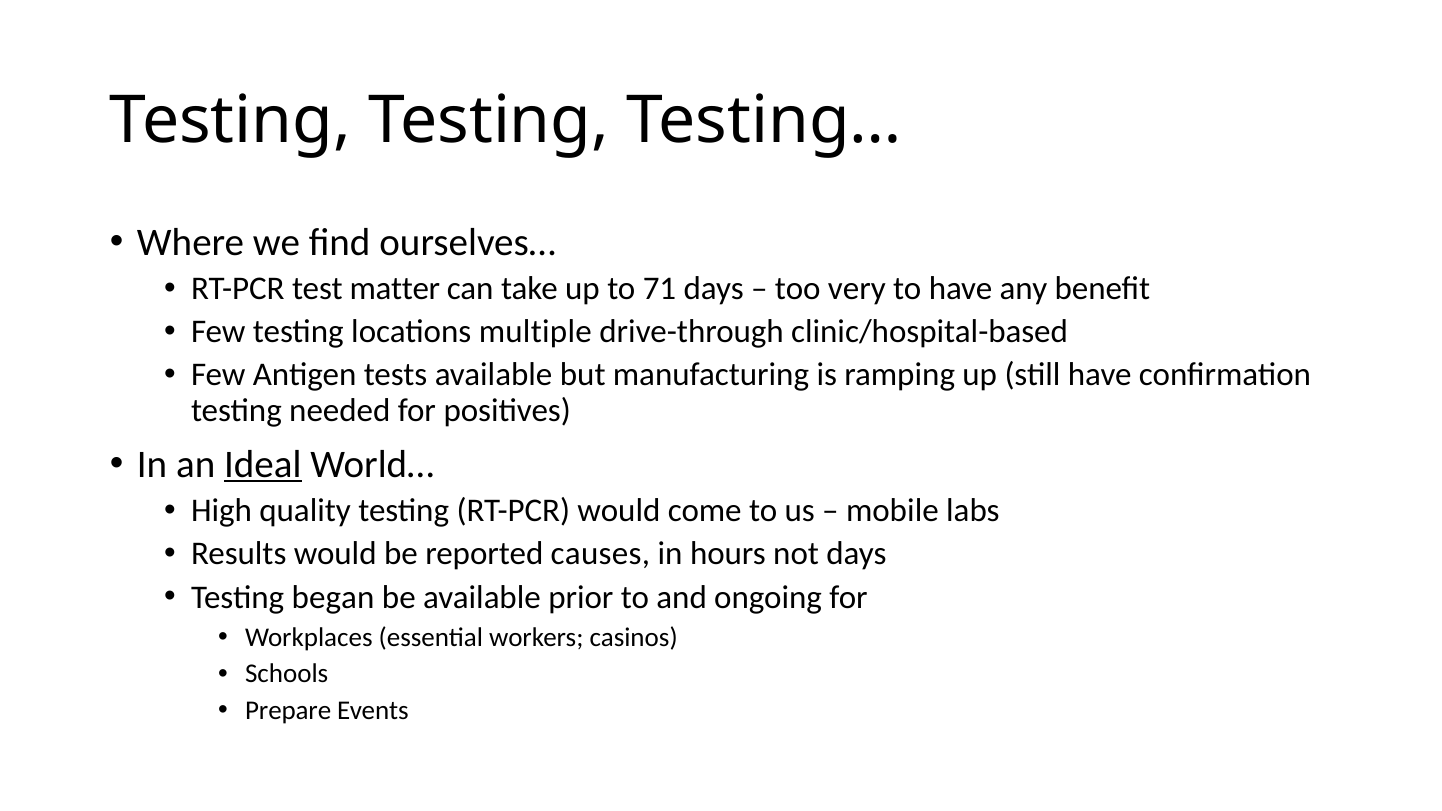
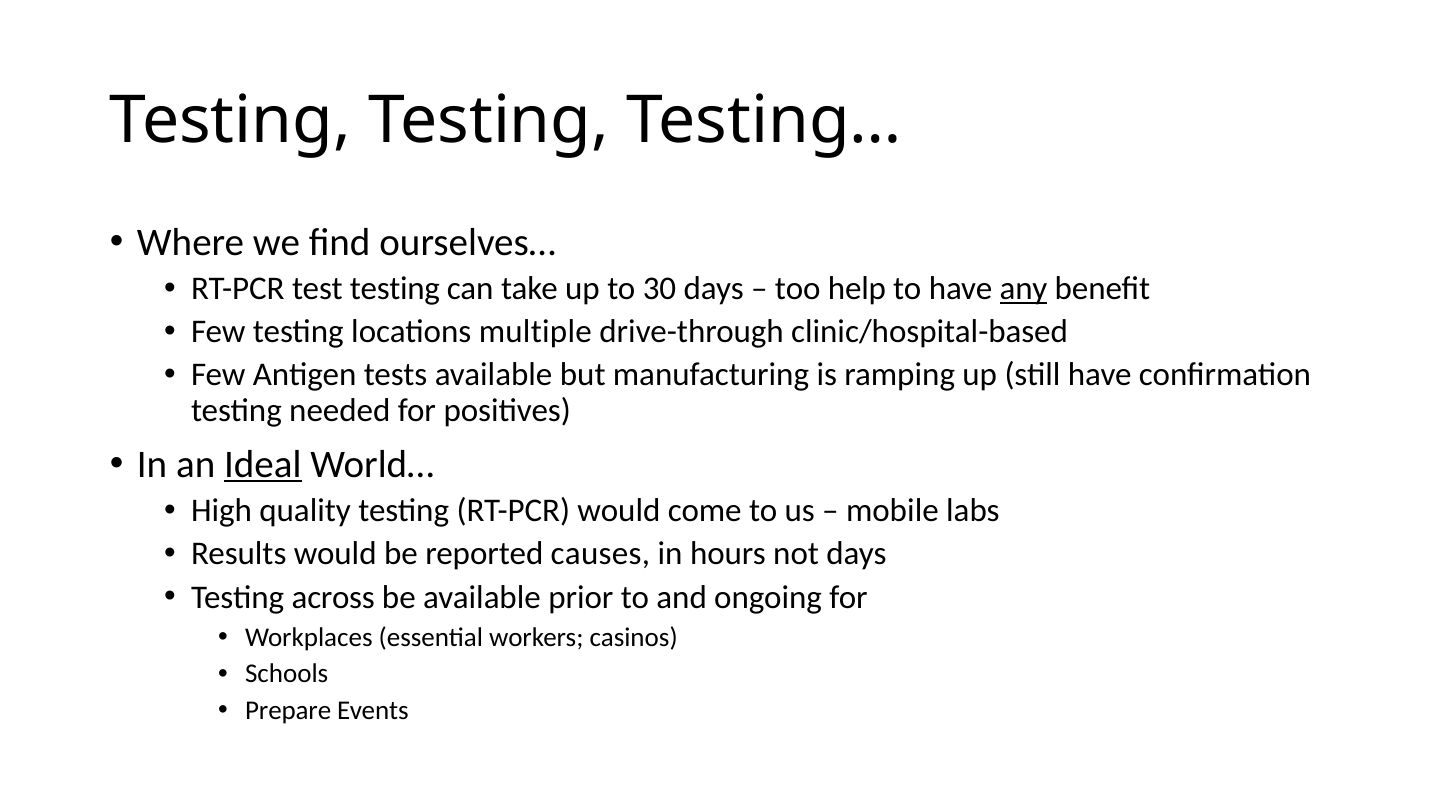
test matter: matter -> testing (395, 289)
71: 71 -> 30 (659, 289)
very: very -> help (857, 289)
any underline: none -> present (1024, 289)
began: began -> across (333, 597)
